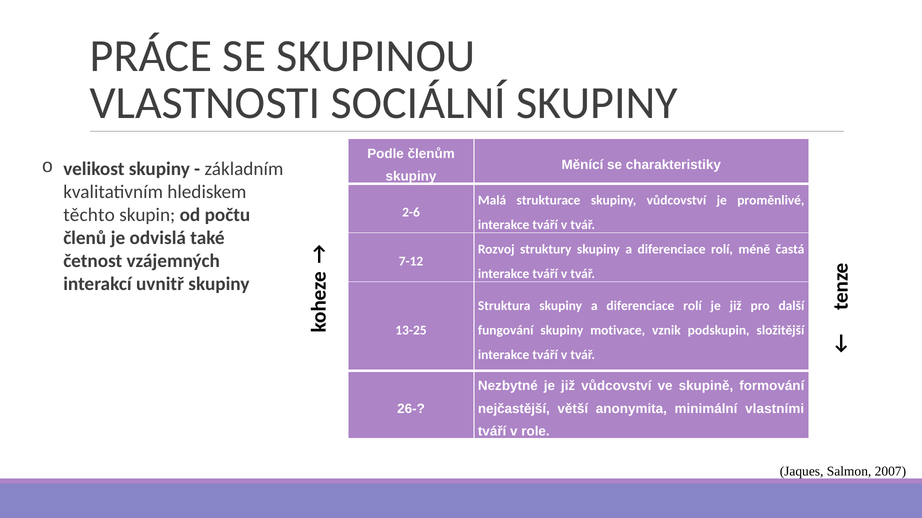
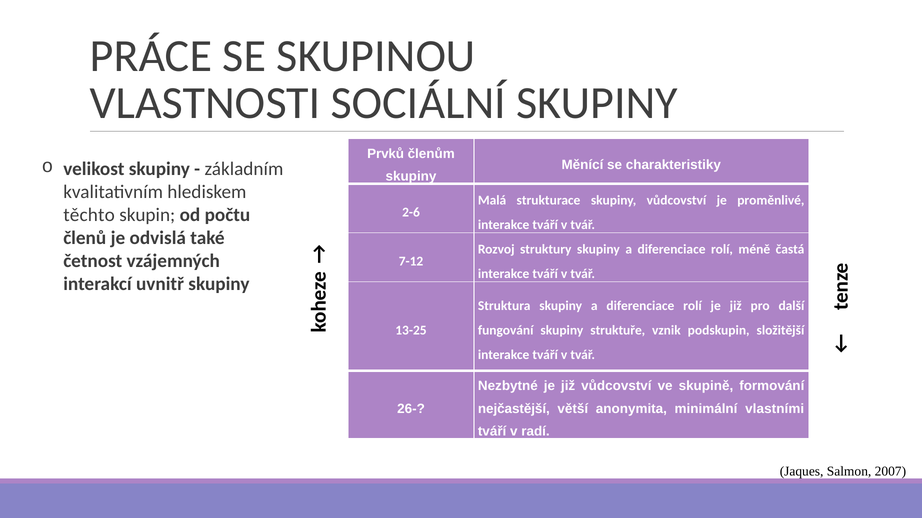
Podle: Podle -> Prvků (386, 154)
motivace: motivace -> struktuře (618, 331)
role: role -> radí (536, 432)
